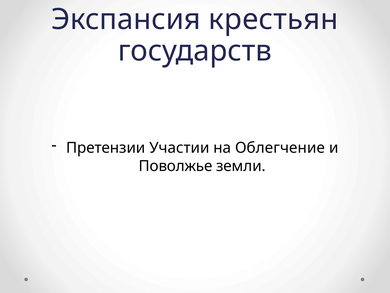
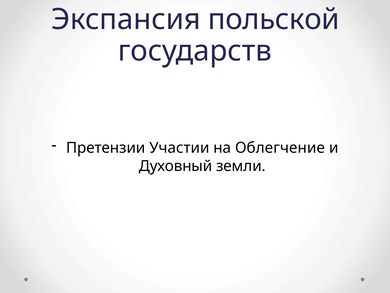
крестьян: крестьян -> польской (274, 19)
Поволжье: Поволжье -> Духовный (176, 166)
